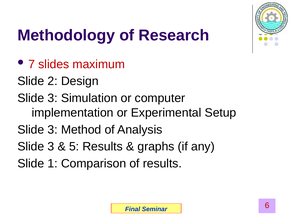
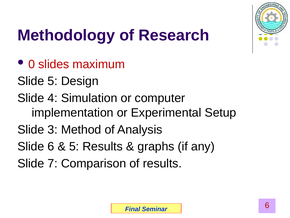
7: 7 -> 0 (32, 64)
Slide 2: 2 -> 5 (53, 81)
3: 3 -> 4 (53, 98)
3: 3 -> 6 (51, 146)
1: 1 -> 7 (53, 163)
